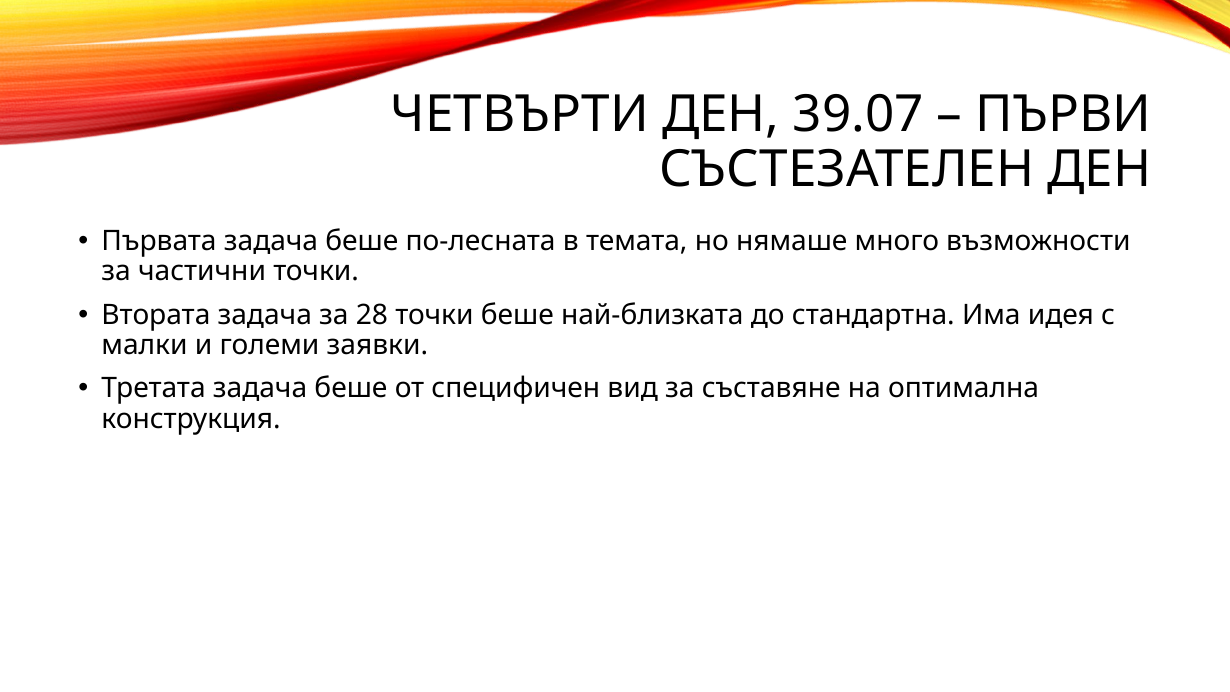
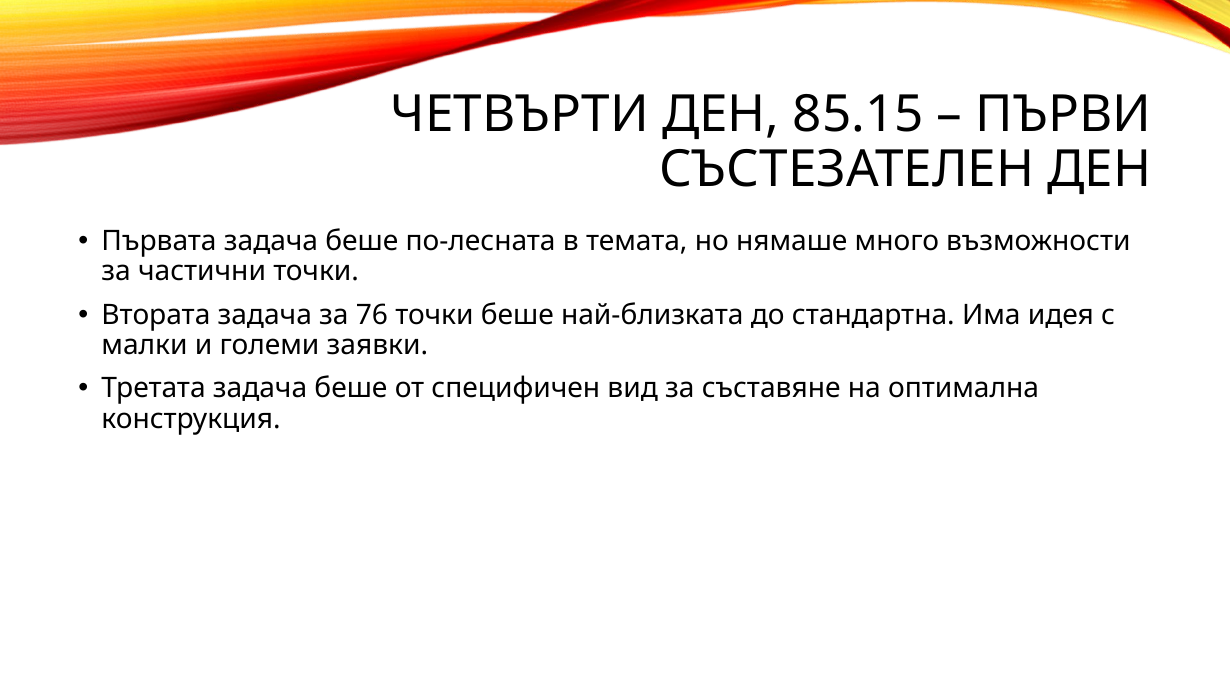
39.07: 39.07 -> 85.15 (858, 114)
28: 28 -> 76 (372, 315)
